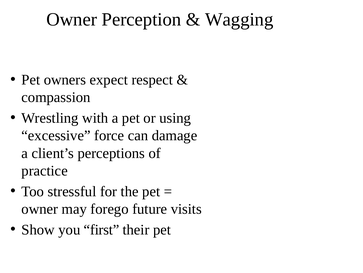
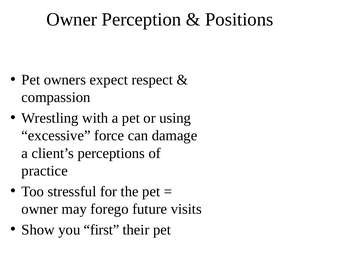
Wagging: Wagging -> Positions (239, 19)
